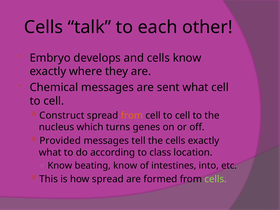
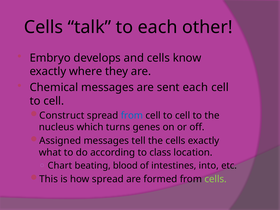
sent what: what -> each (195, 87)
from colour: orange -> blue (132, 115)
Provided: Provided -> Assigned (60, 141)
Know: Know -> Chart (60, 166)
beating know: know -> blood (125, 166)
